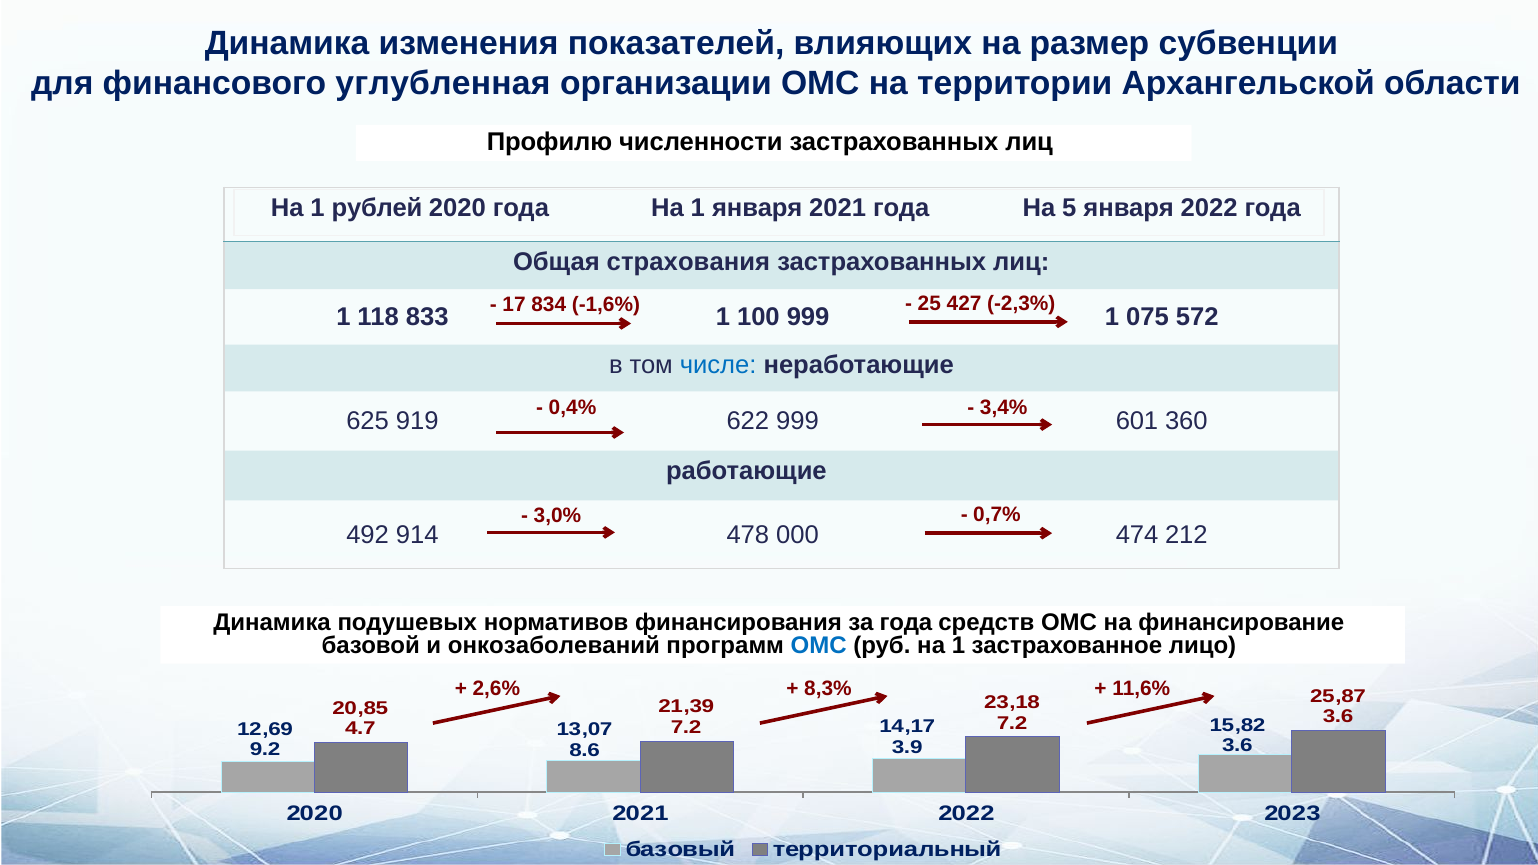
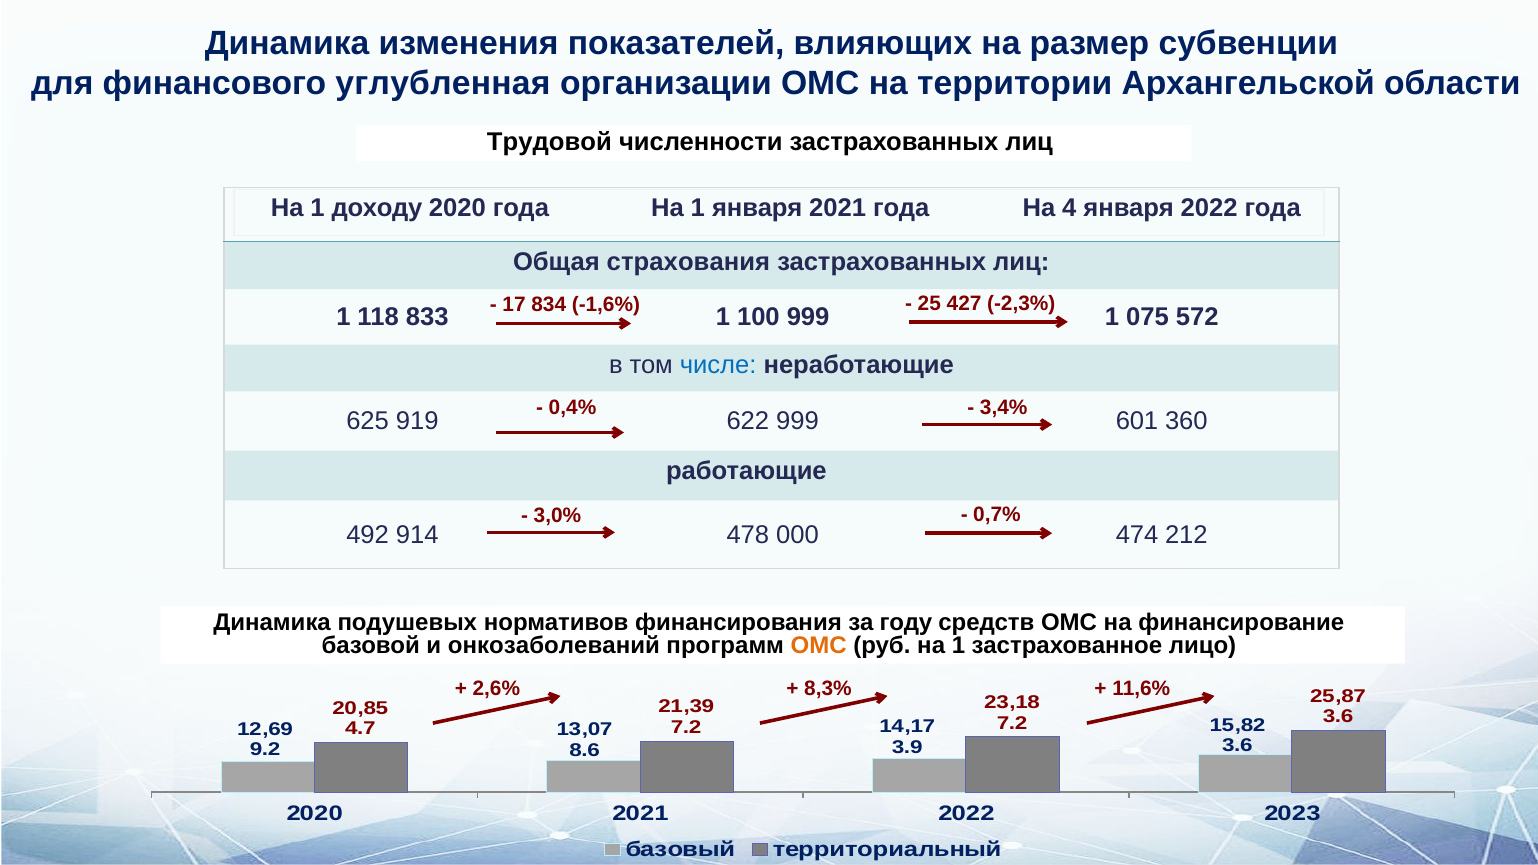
Профилю: Профилю -> Трудовой (549, 142)
рублей: рублей -> доходу (377, 208)
5: 5 -> 4 (1069, 208)
за года: года -> году (906, 622)
ОМС colour: blue -> orange (819, 646)
